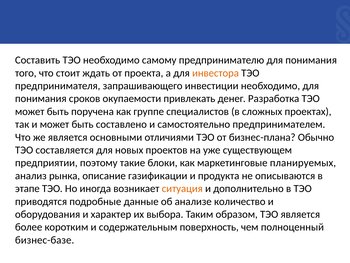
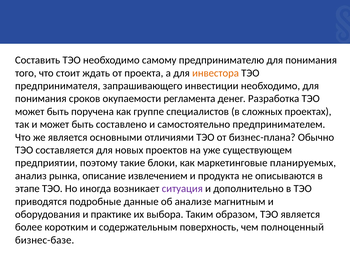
привлекать: привлекать -> регламента (189, 98)
газификации: газификации -> извлечением (158, 175)
ситуация colour: orange -> purple (182, 188)
количество: количество -> магнитным (240, 201)
характер: характер -> практике (111, 214)
